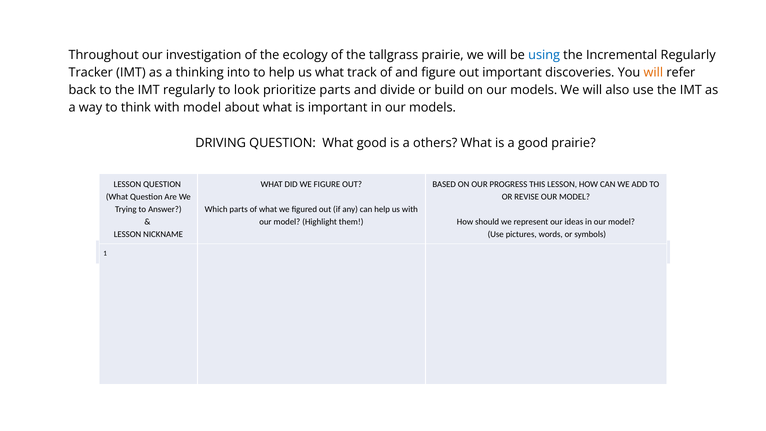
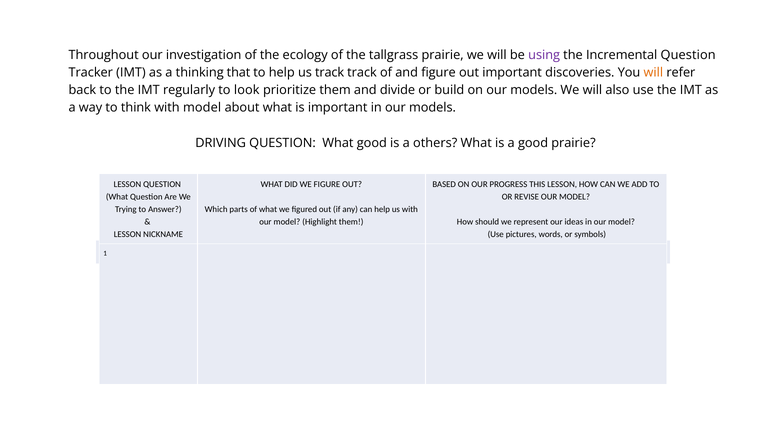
using colour: blue -> purple (544, 55)
Incremental Regularly: Regularly -> Question (688, 55)
into: into -> that (239, 72)
us what: what -> track (330, 72)
prioritize parts: parts -> them (335, 90)
